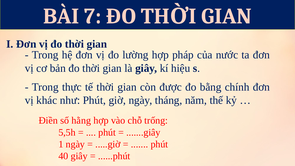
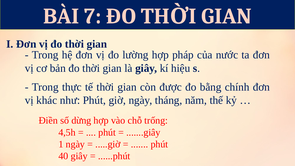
hằng: hằng -> dừng (81, 121)
5,5h: 5,5h -> 4,5h (67, 132)
